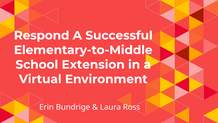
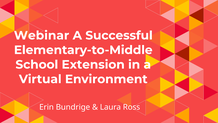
Respond: Respond -> Webinar (42, 35)
